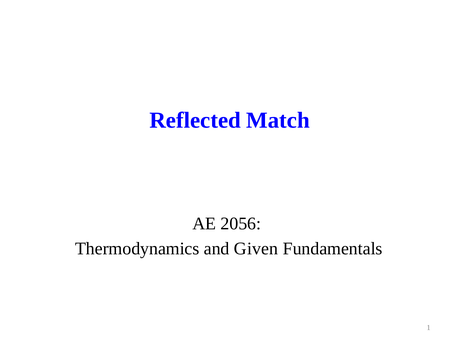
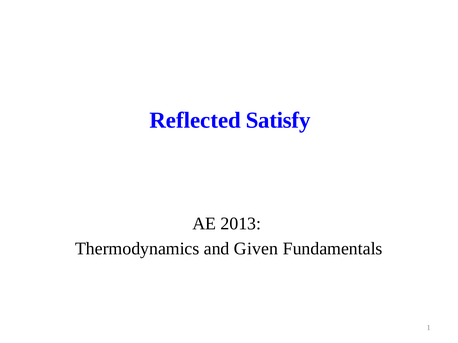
Match: Match -> Satisfy (278, 120)
2056: 2056 -> 2013 (241, 224)
